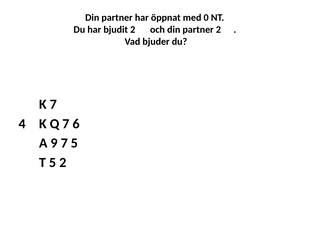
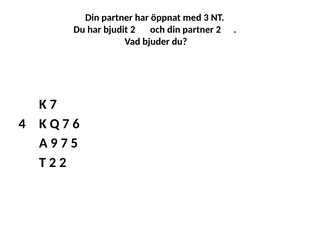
0: 0 -> 3 (206, 18)
5: 5 -> 2 (53, 163)
